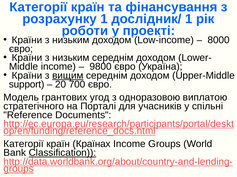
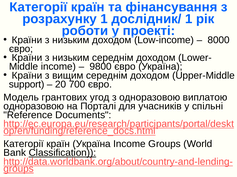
вищим underline: present -> none (68, 76)
стратегічного: стратегічного -> одноразовою (34, 107)
країн Країнах: Країнах -> Україна (92, 144)
